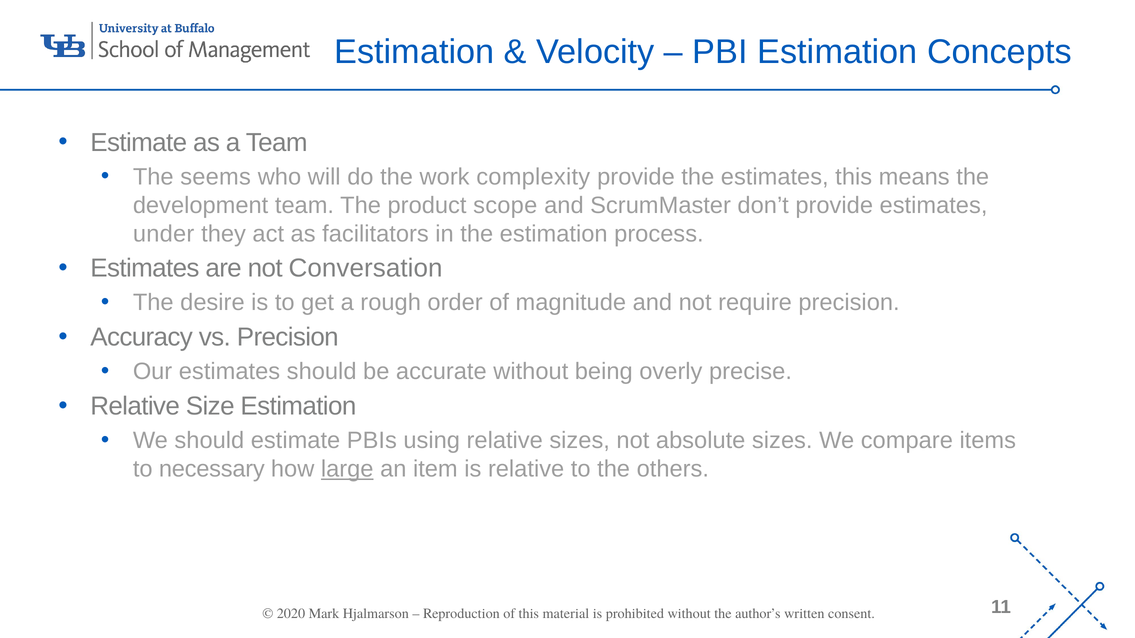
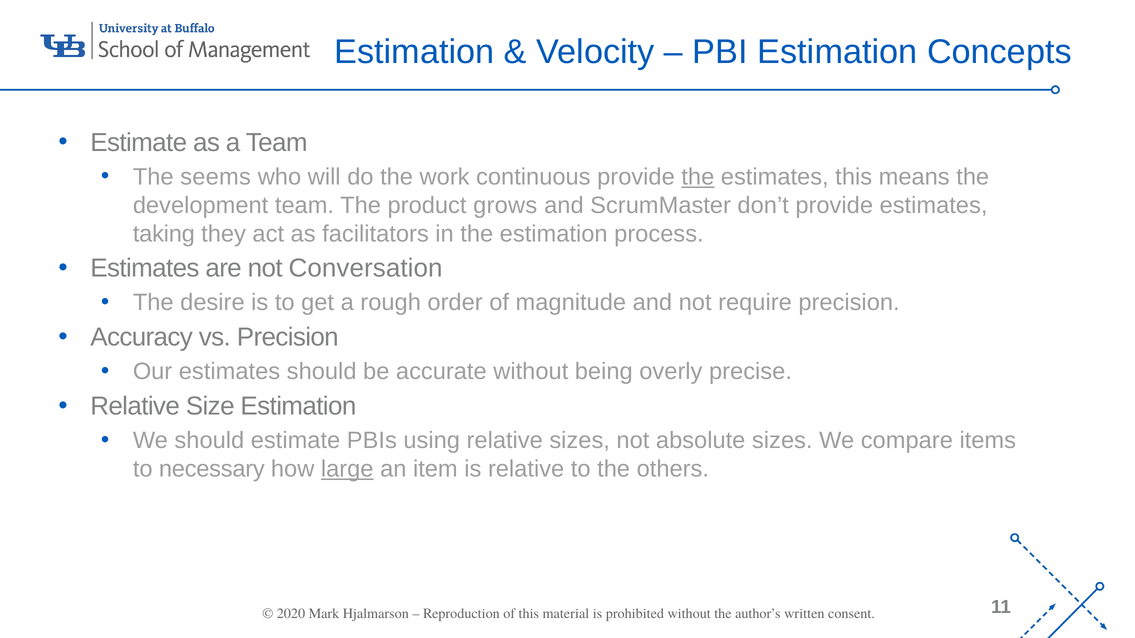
complexity: complexity -> continuous (533, 177)
the underline: none -> present (698, 177)
scope: scope -> grows (505, 205)
under: under -> taking (164, 234)
